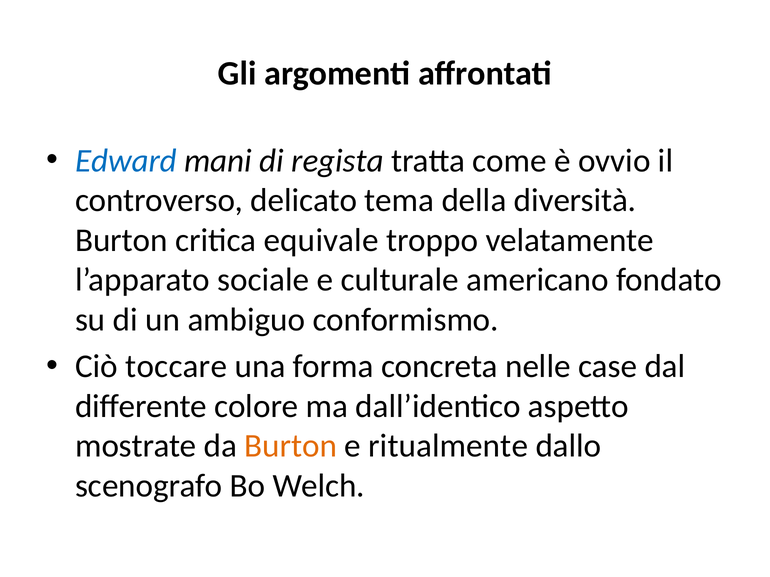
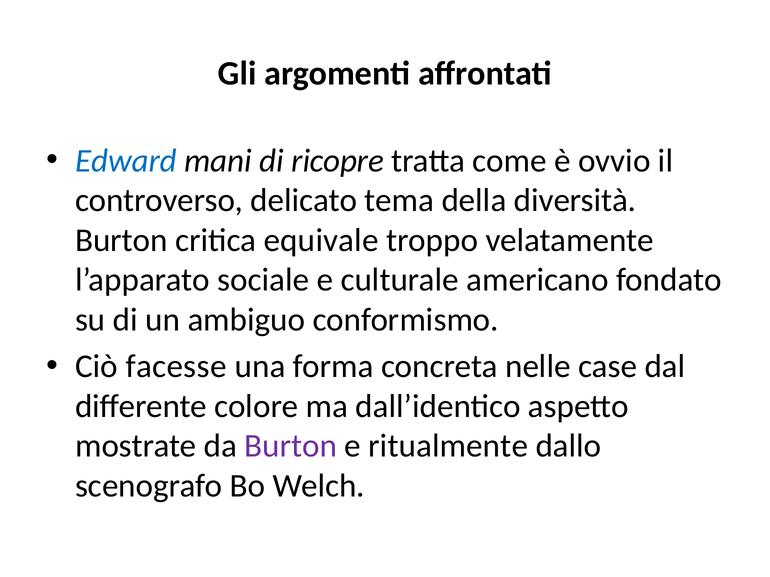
regista: regista -> ricopre (338, 161)
toccare: toccare -> facesse (176, 367)
Burton colour: orange -> purple (291, 446)
